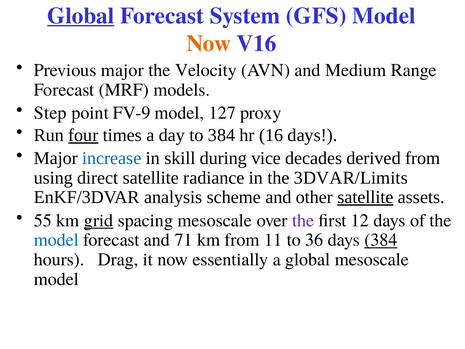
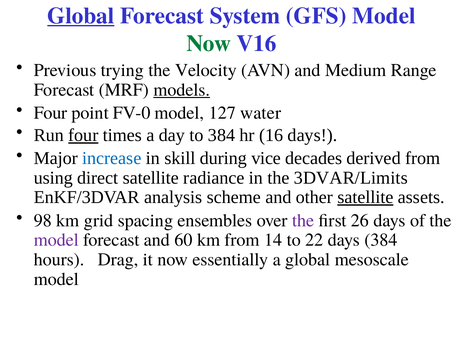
Now colour: orange -> green (209, 44)
Previous major: major -> trying (122, 70)
models underline: none -> present (182, 90)
Step: Step -> Four (51, 113)
FV-9: FV-9 -> FV-0 (132, 113)
proxy: proxy -> water (261, 113)
55: 55 -> 98 (43, 220)
grid underline: present -> none (99, 220)
spacing mesoscale: mesoscale -> ensembles (215, 220)
12: 12 -> 26 (360, 220)
model colour: blue -> purple (56, 240)
71: 71 -> 60 (184, 240)
11: 11 -> 14 (273, 240)
36: 36 -> 22 (314, 240)
384 underline: present -> none (381, 240)
